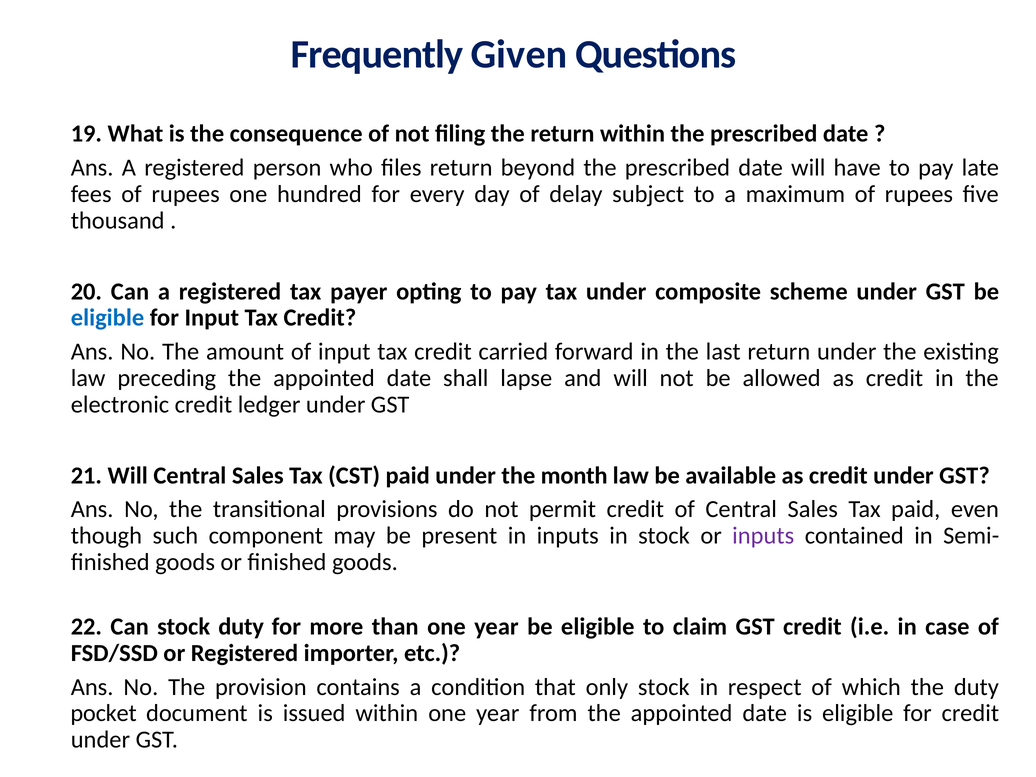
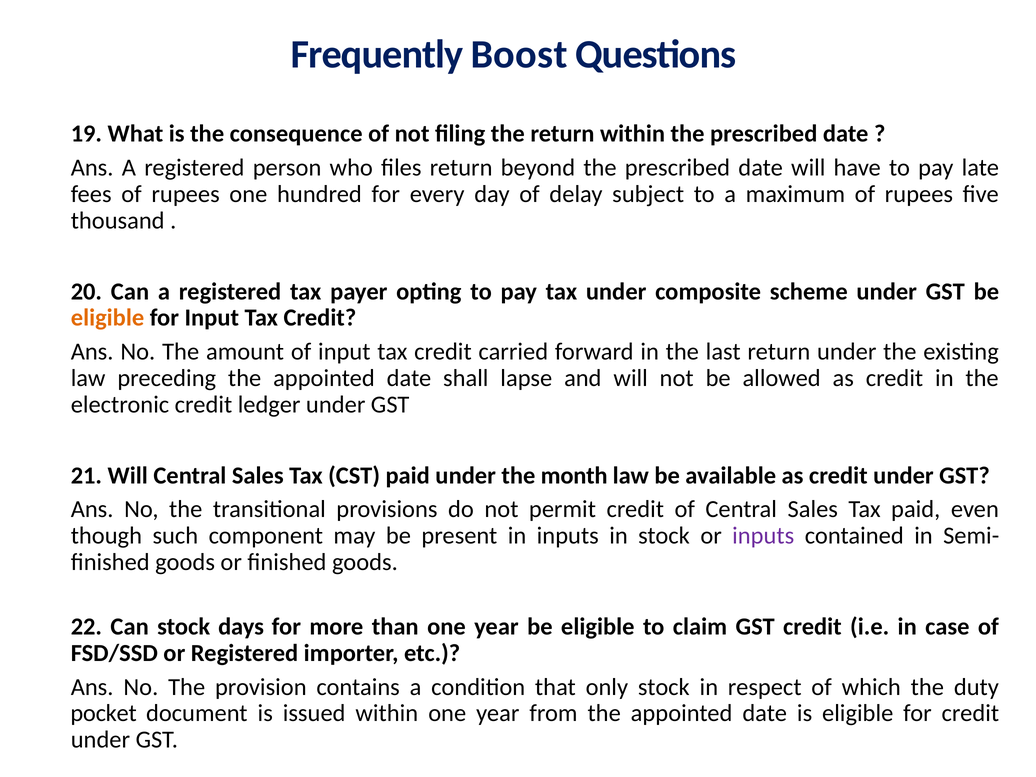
Given: Given -> Boost (519, 55)
eligible colour: blue -> orange (107, 318)
stock duty: duty -> days (241, 627)
